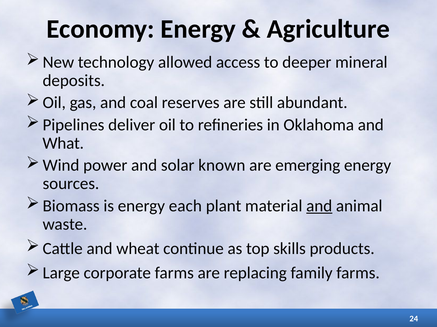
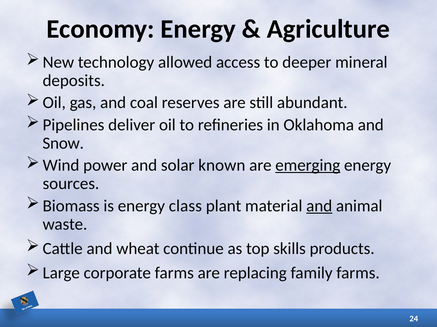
What: What -> Snow (63, 143)
emerging underline: none -> present (308, 166)
each: each -> class (185, 206)
